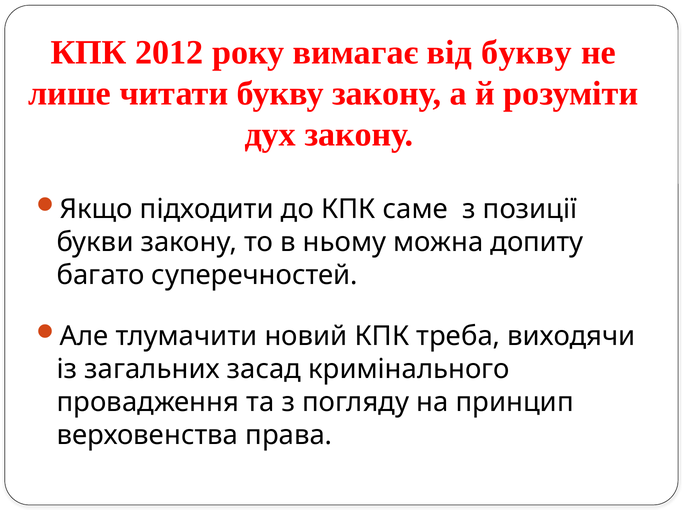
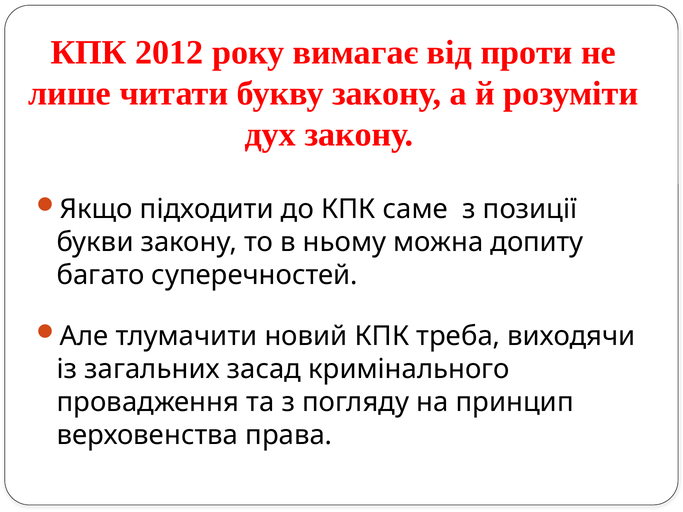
від букву: букву -> проти (527, 52)
